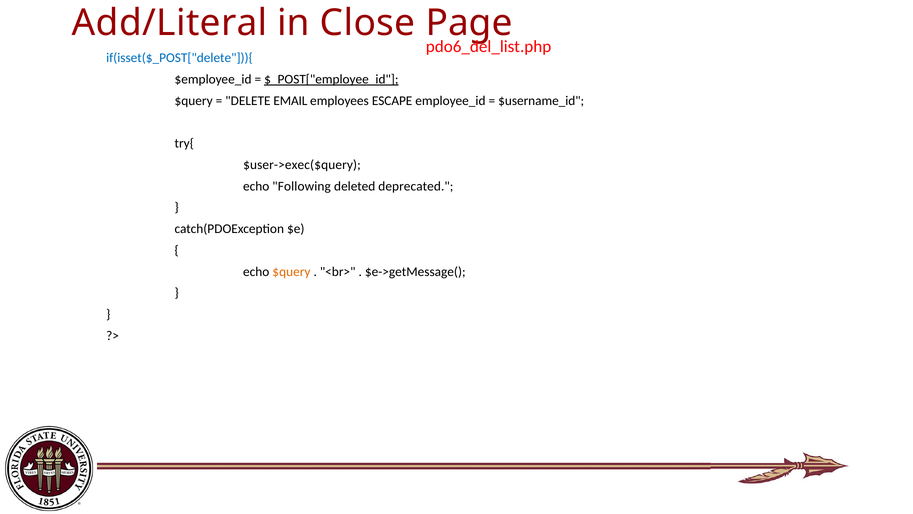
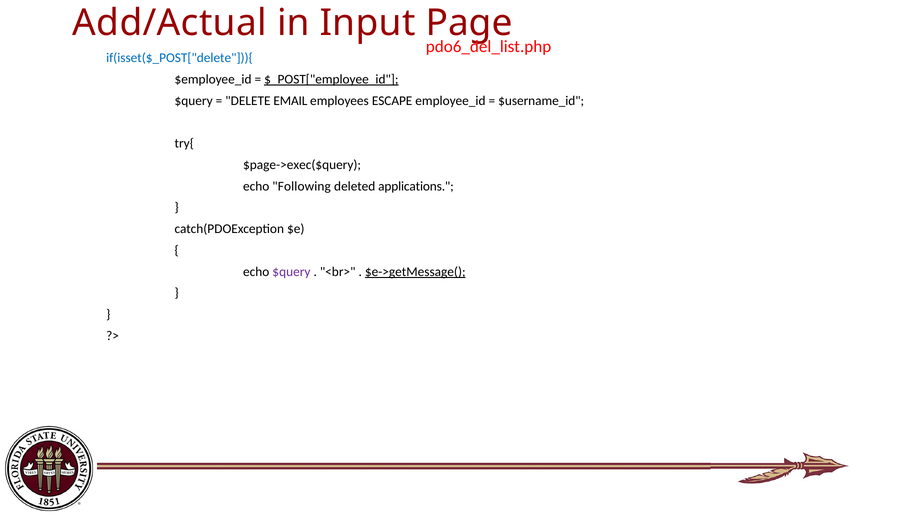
Add/Literal: Add/Literal -> Add/Actual (170, 23)
Close: Close -> Input (368, 23)
$user->exec($query: $user->exec($query -> $page->exec($query (302, 165)
deprecated: deprecated -> applications (416, 186)
$query colour: orange -> purple (291, 271)
$e->getMessage( underline: none -> present (415, 271)
